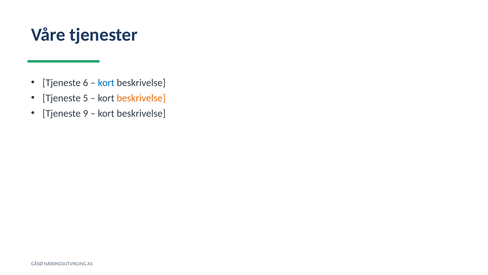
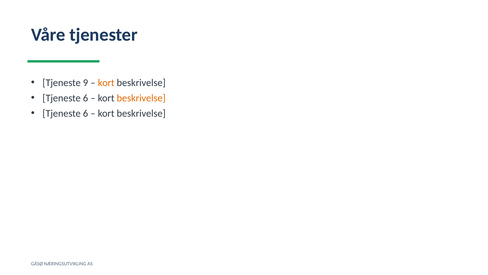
6: 6 -> 9 (86, 83)
kort colour: blue -> orange (106, 83)
5: 5 -> 6 (86, 98)
9: 9 -> 6 (86, 113)
